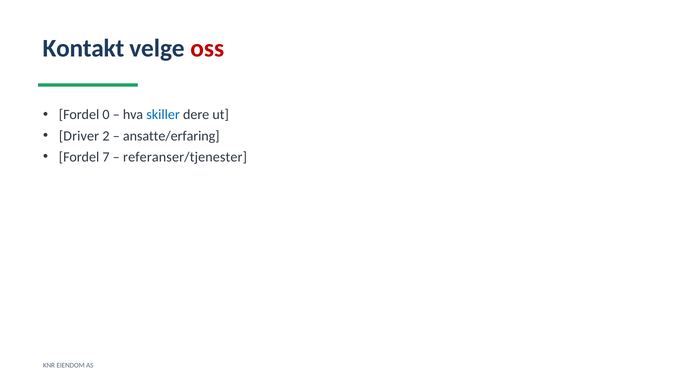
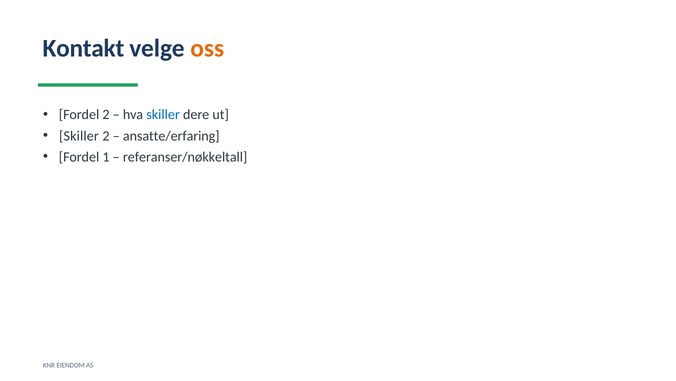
oss colour: red -> orange (207, 48)
Fordel 0: 0 -> 2 (106, 114)
Driver: Driver -> Skiller (79, 136)
7: 7 -> 1 (106, 157)
referanser/tjenester: referanser/tjenester -> referanser/nøkkeltall (185, 157)
